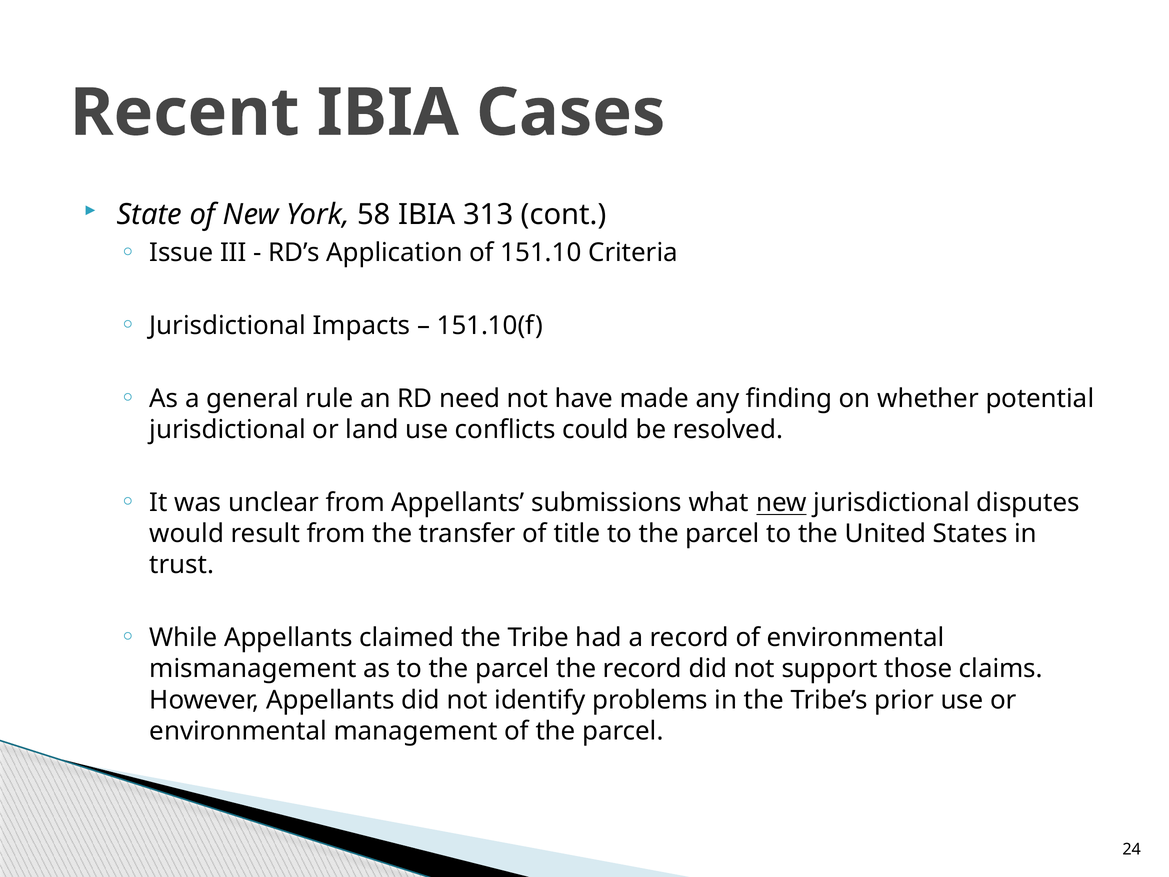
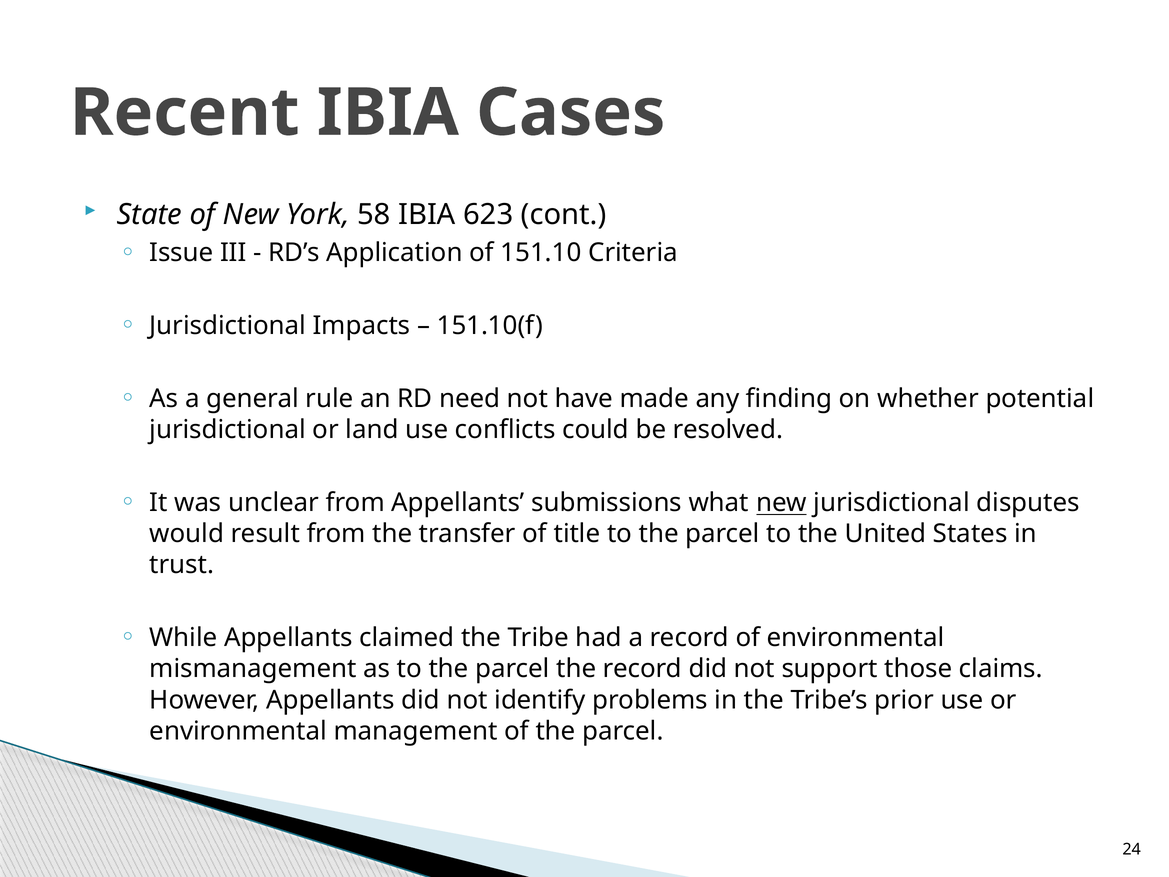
313: 313 -> 623 (488, 215)
